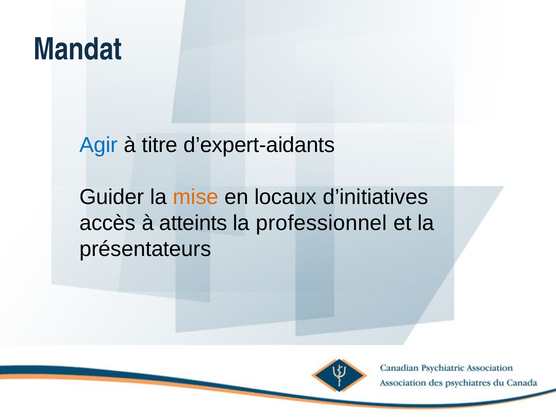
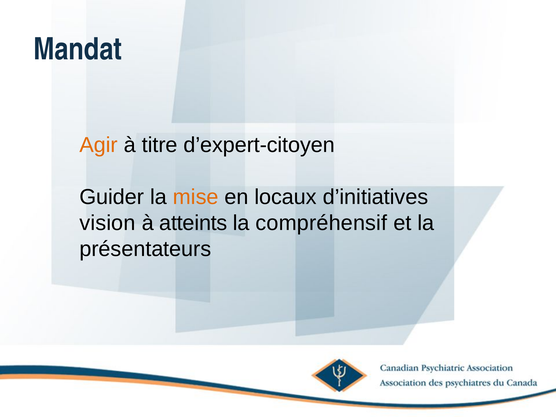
Agir colour: blue -> orange (99, 145)
d’expert-aidants: d’expert-aidants -> d’expert-citoyen (259, 145)
accès: accès -> vision (107, 223)
professionnel: professionnel -> compréhensif (321, 223)
